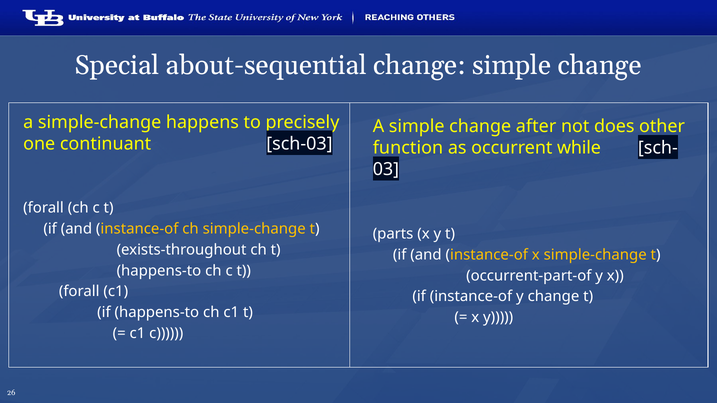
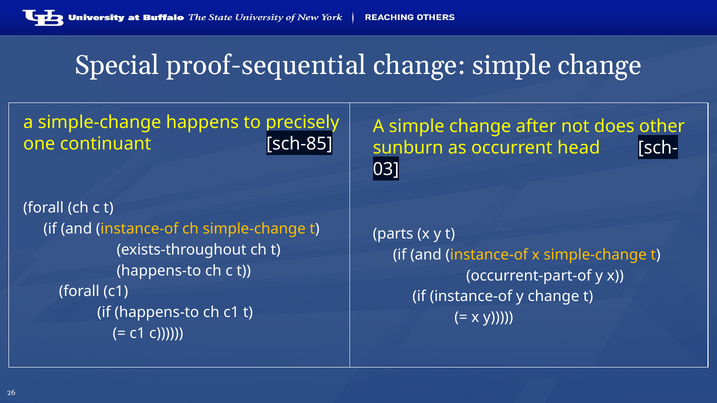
about-sequential: about-sequential -> proof-sequential (266, 65)
sch-03: sch-03 -> sch-85 (299, 144)
function: function -> sunburn (408, 148)
while: while -> head (579, 148)
